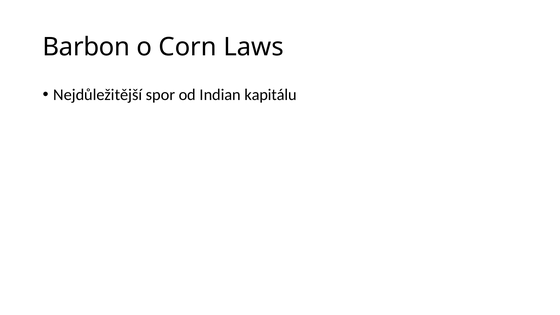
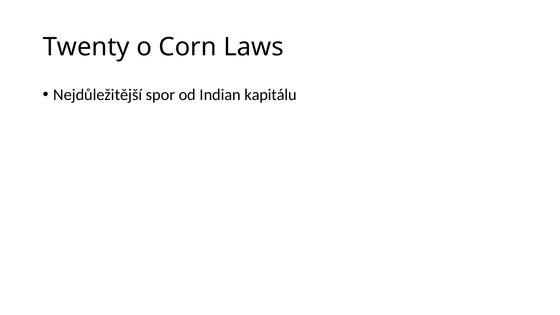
Barbon: Barbon -> Twenty (86, 47)
